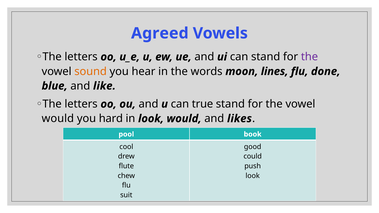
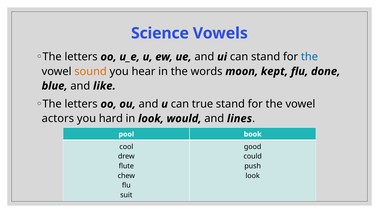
Agreed: Agreed -> Science (160, 33)
the colour: purple -> blue (309, 57)
lines: lines -> kept (274, 71)
would: would -> actors (58, 119)
likes: likes -> lines (239, 119)
